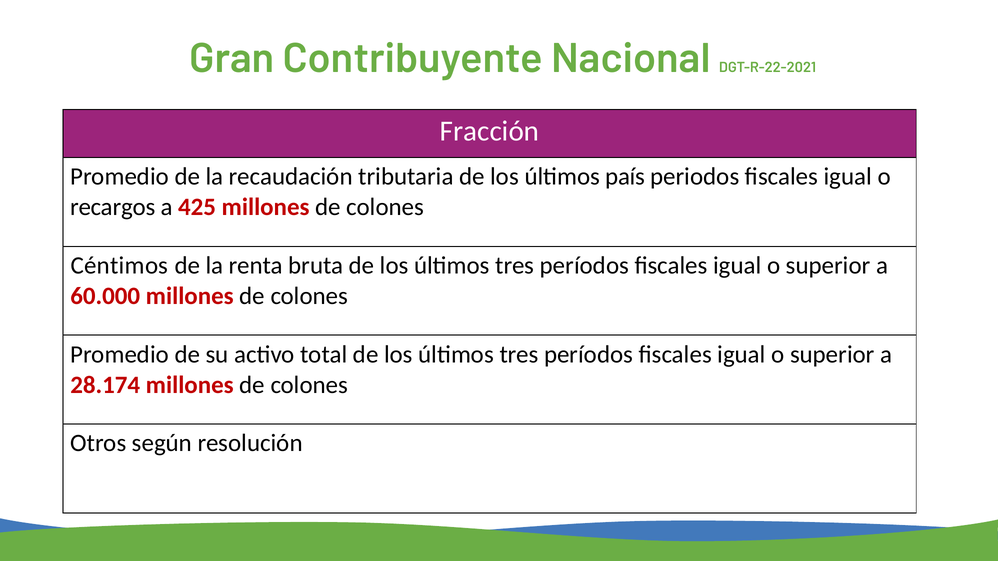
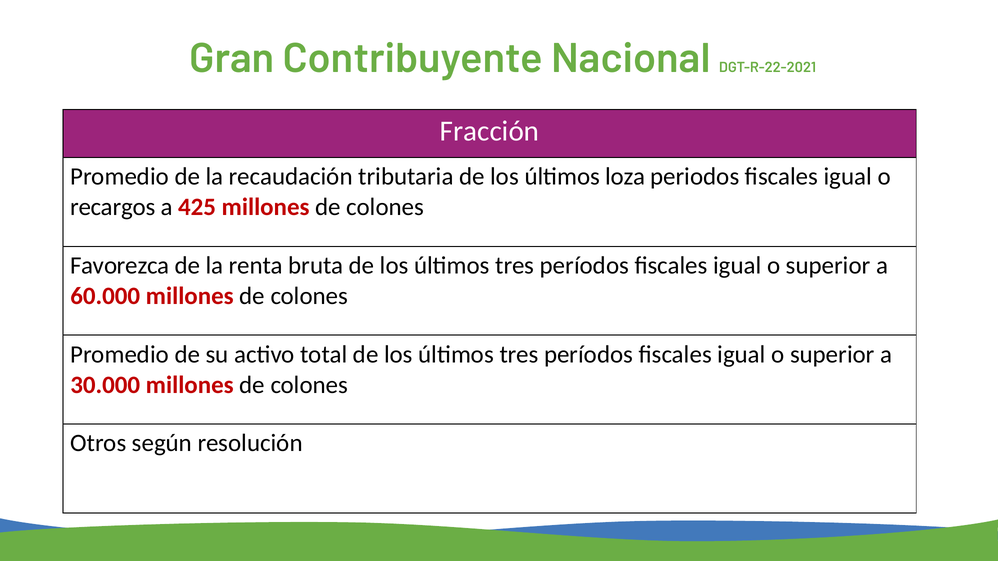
país: país -> loza (625, 177)
Céntimos: Céntimos -> Favorezca (120, 266)
28.174: 28.174 -> 30.000 (105, 385)
